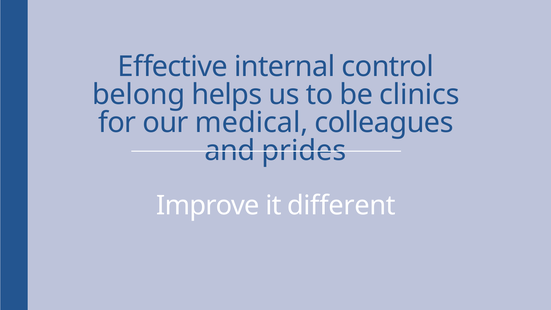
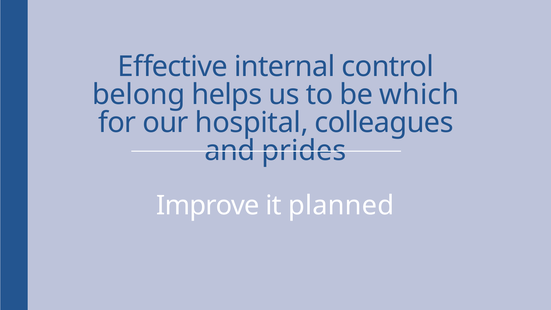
clinics: clinics -> which (419, 95)
medical: medical -> hospital (252, 123)
different: different -> planned (341, 206)
